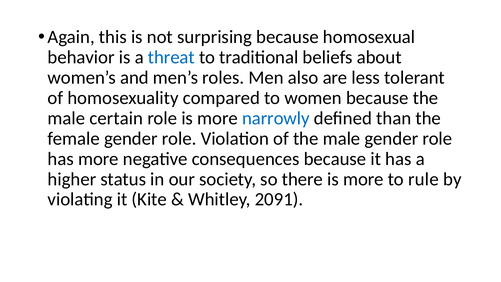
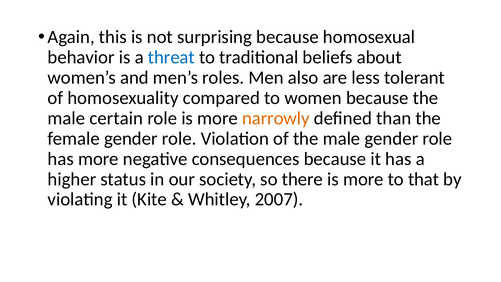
narrowly colour: blue -> orange (276, 118)
rule: rule -> that (424, 179)
2091: 2091 -> 2007 (279, 199)
